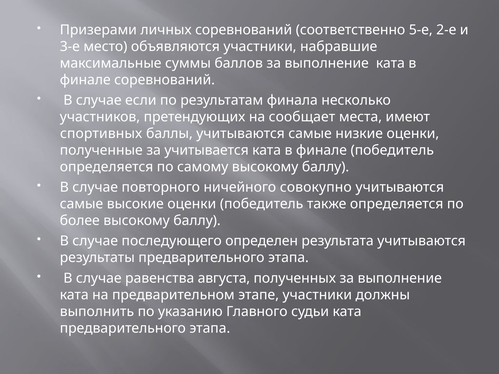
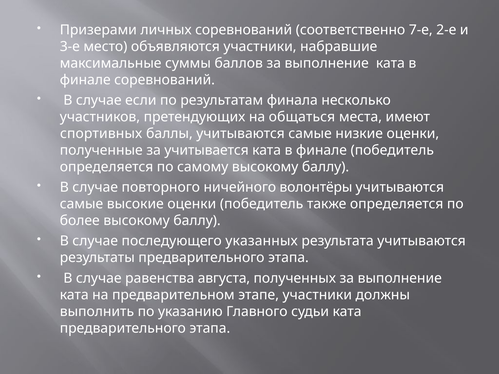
5-е: 5-е -> 7-е (421, 30)
сообщает: сообщает -> общаться (302, 117)
совокупно: совокупно -> волонтёры (316, 187)
определен: определен -> указанных (262, 241)
